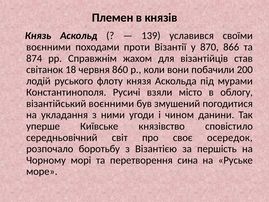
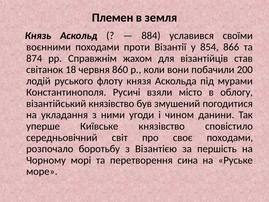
князів: князів -> земля (161, 18)
139: 139 -> 884 (151, 36)
870: 870 -> 854 (209, 47)
візантійський воєнними: воєнними -> князівство (111, 103)
своє осередок: осередок -> походами (230, 137)
